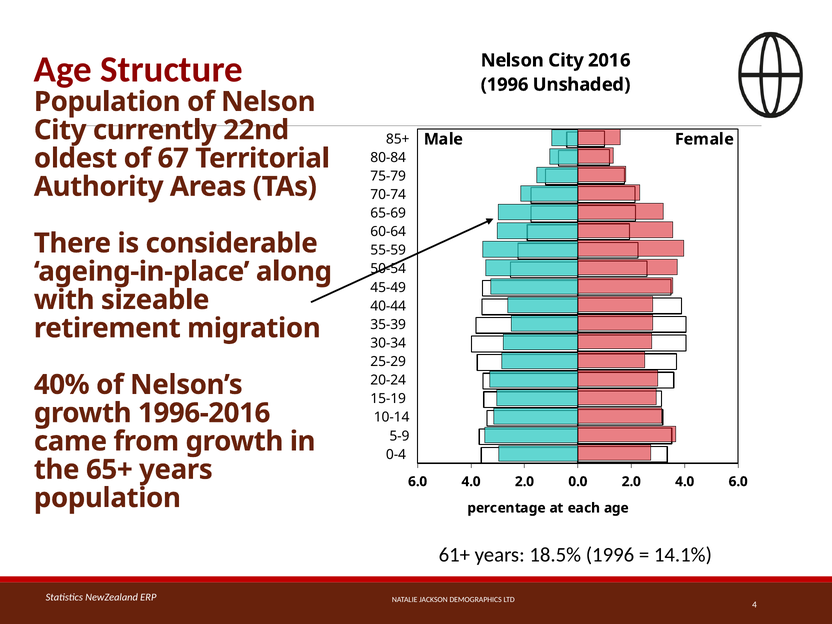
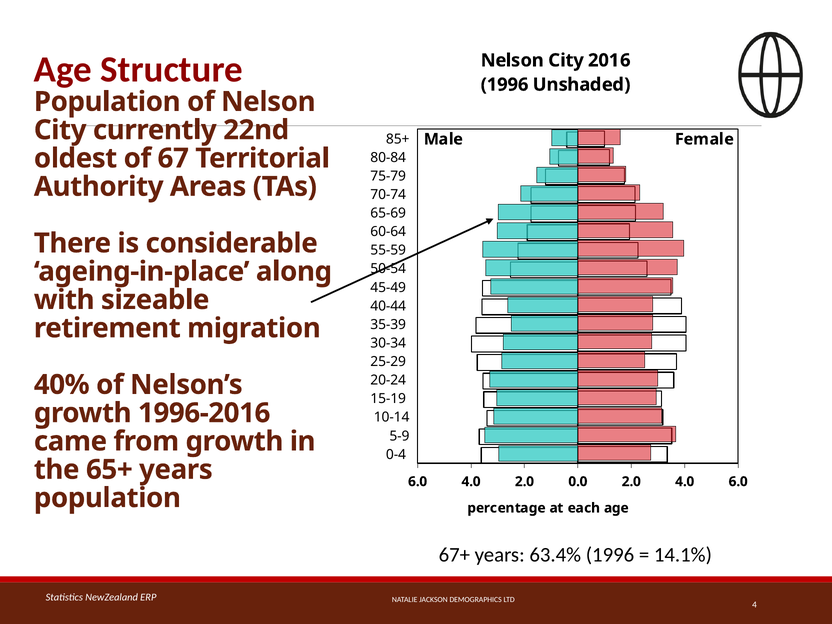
61+: 61+ -> 67+ (454, 555)
18.5%: 18.5% -> 63.4% (555, 555)
